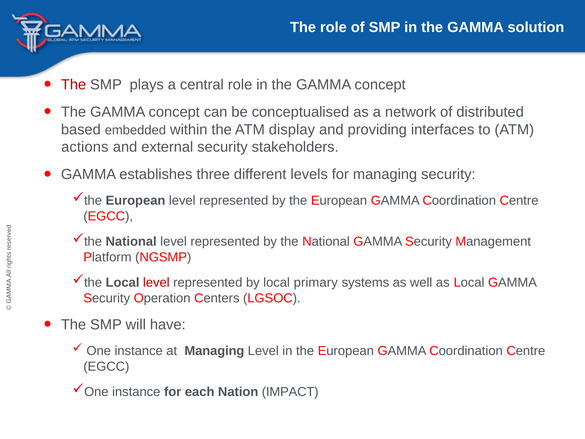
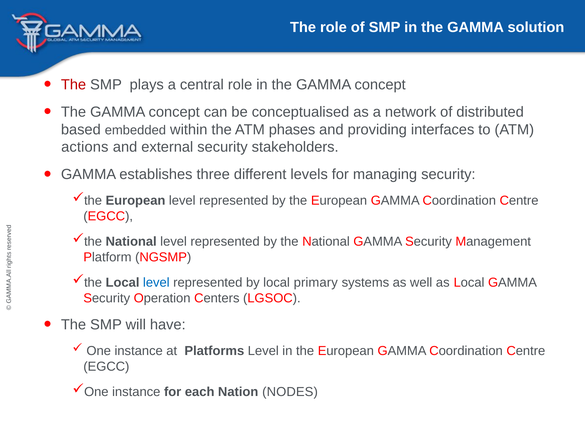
display: display -> phases (292, 129)
level colour: red -> blue (156, 282)
at Managing: Managing -> Platforms (214, 351)
IMPACT: IMPACT -> NODES (290, 392)
